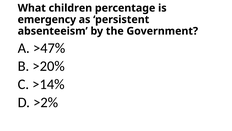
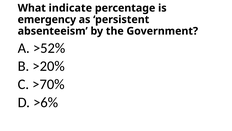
children: children -> indicate (70, 8)
>47%: >47% -> >52% (49, 48)
>14%: >14% -> >70% (48, 84)
>2%: >2% -> >6% (46, 102)
